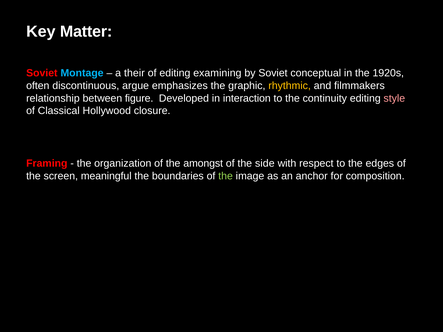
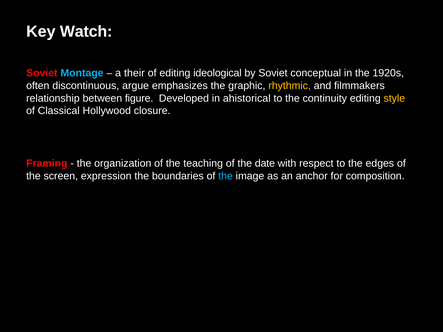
Matter: Matter -> Watch (86, 31)
examining: examining -> ideological (217, 73)
interaction: interaction -> ahistorical (247, 98)
style colour: pink -> yellow (394, 98)
amongst: amongst -> teaching (203, 164)
side: side -> date (265, 164)
meaningful: meaningful -> expression (106, 176)
the colour: light green -> light blue (226, 176)
